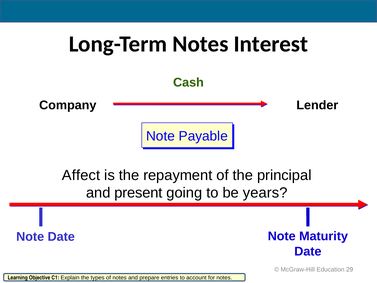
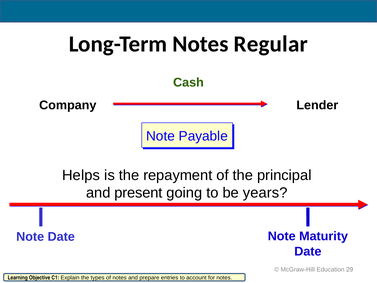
Interest: Interest -> Regular (271, 44)
Affect: Affect -> Helps (81, 175)
